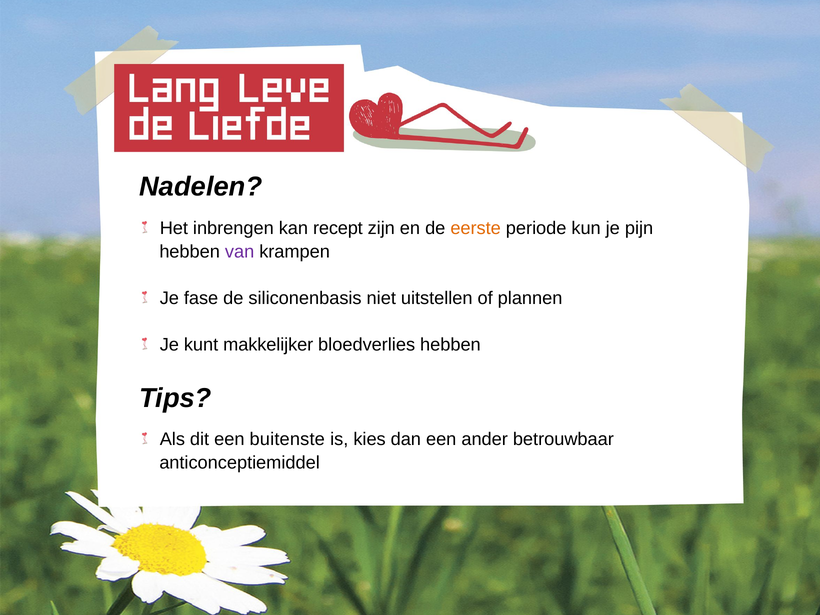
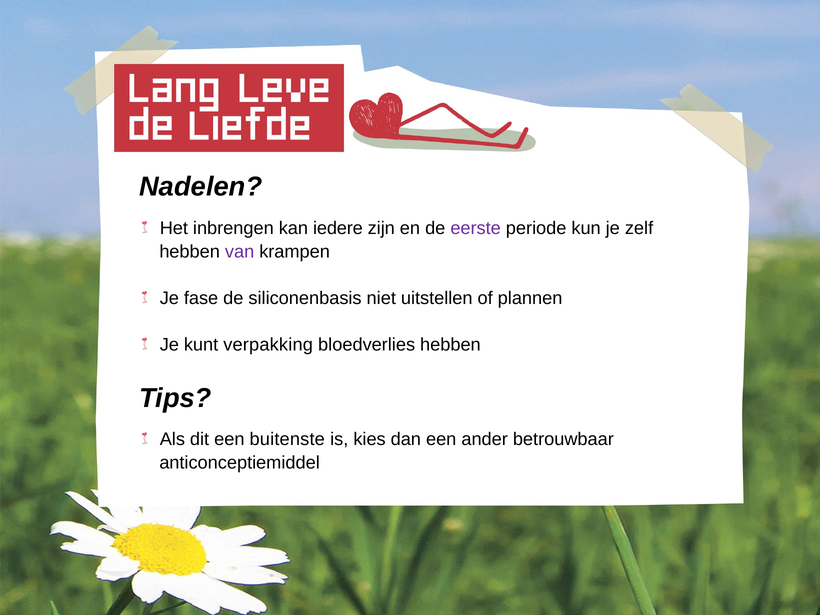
recept: recept -> iedere (338, 228)
eerste colour: orange -> purple (476, 228)
pijn: pijn -> zelf (639, 228)
makkelijker: makkelijker -> verpakking (268, 345)
